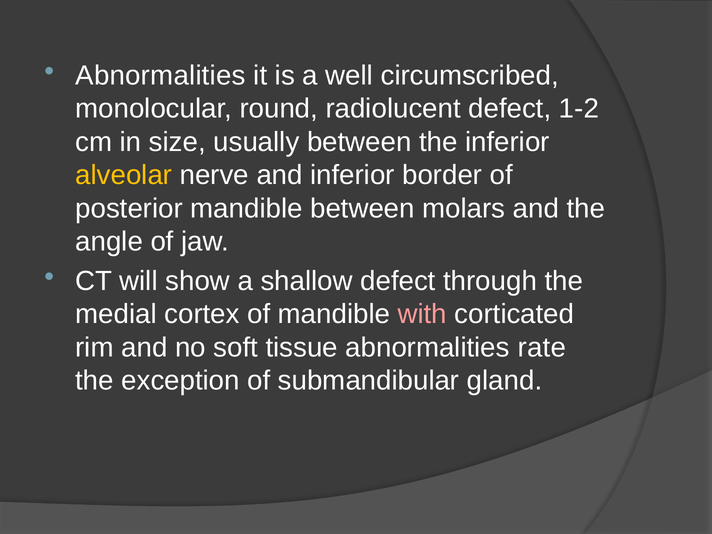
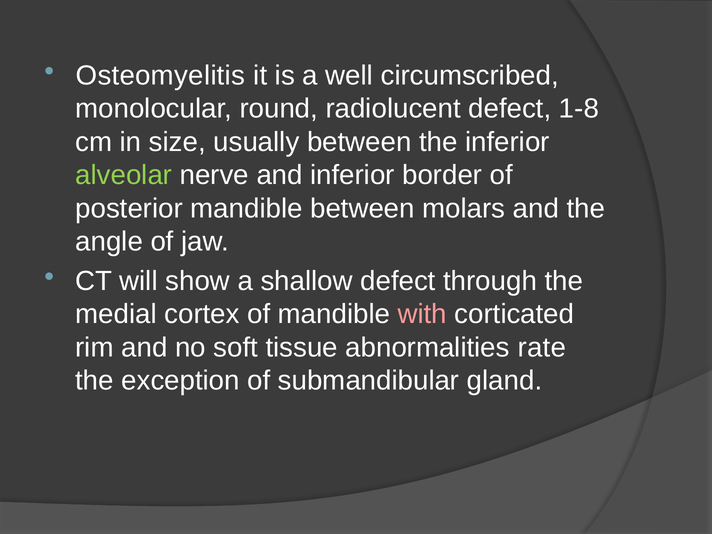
Abnormalities: Abnormalities -> Osteomyelitis (160, 75)
1-2: 1-2 -> 1-8 (579, 109)
alveolar colour: yellow -> light green (124, 175)
